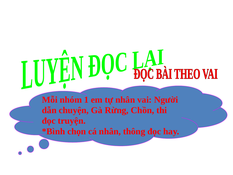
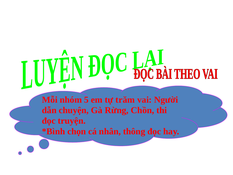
1: 1 -> 5 (86, 100)
tự nhân: nhân -> trăm (125, 100)
